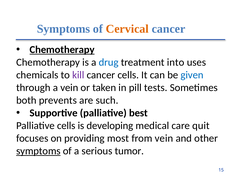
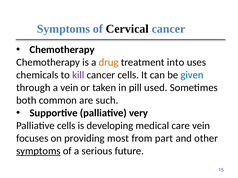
Cervical colour: orange -> black (127, 29)
Chemotherapy underline: present -> none (62, 50)
drug colour: blue -> orange (109, 62)
tests: tests -> used (156, 88)
prevents: prevents -> common (58, 101)
best: best -> very (138, 113)
care quit: quit -> vein (201, 126)
from vein: vein -> part (164, 139)
tumor: tumor -> future (129, 151)
